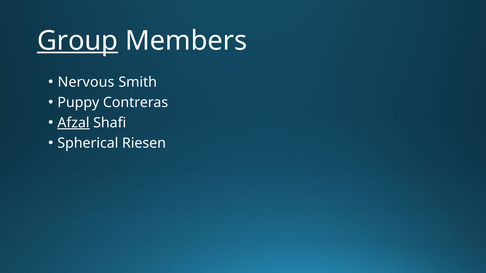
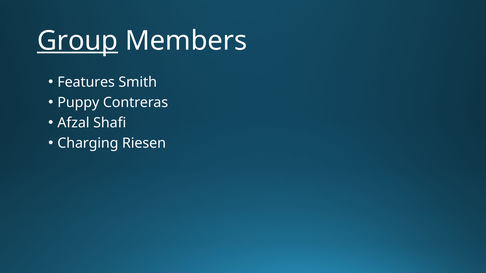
Nervous: Nervous -> Features (86, 82)
Afzal underline: present -> none (73, 123)
Spherical: Spherical -> Charging (88, 143)
